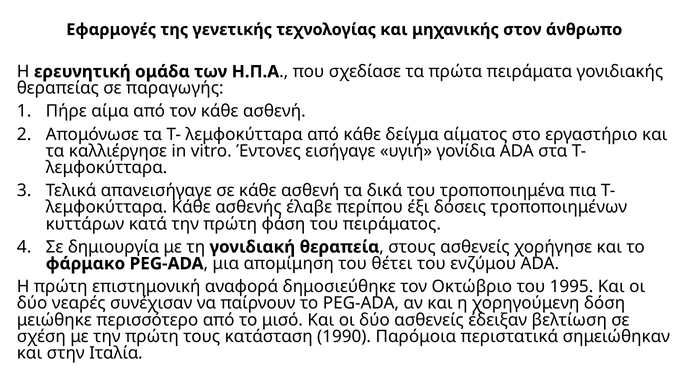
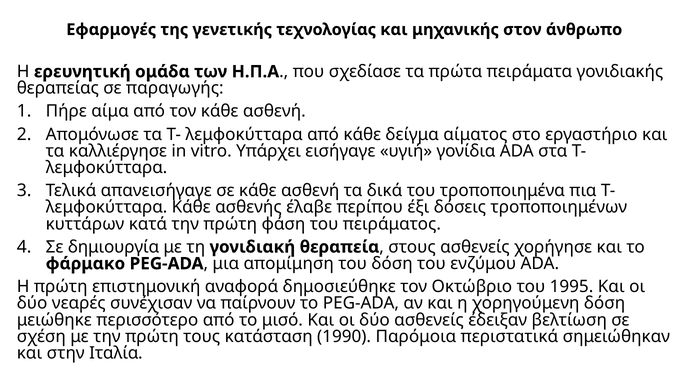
Έντονες: Έντονες -> Υπάρχει (269, 151)
του θέτει: θέτει -> δόση (392, 263)
